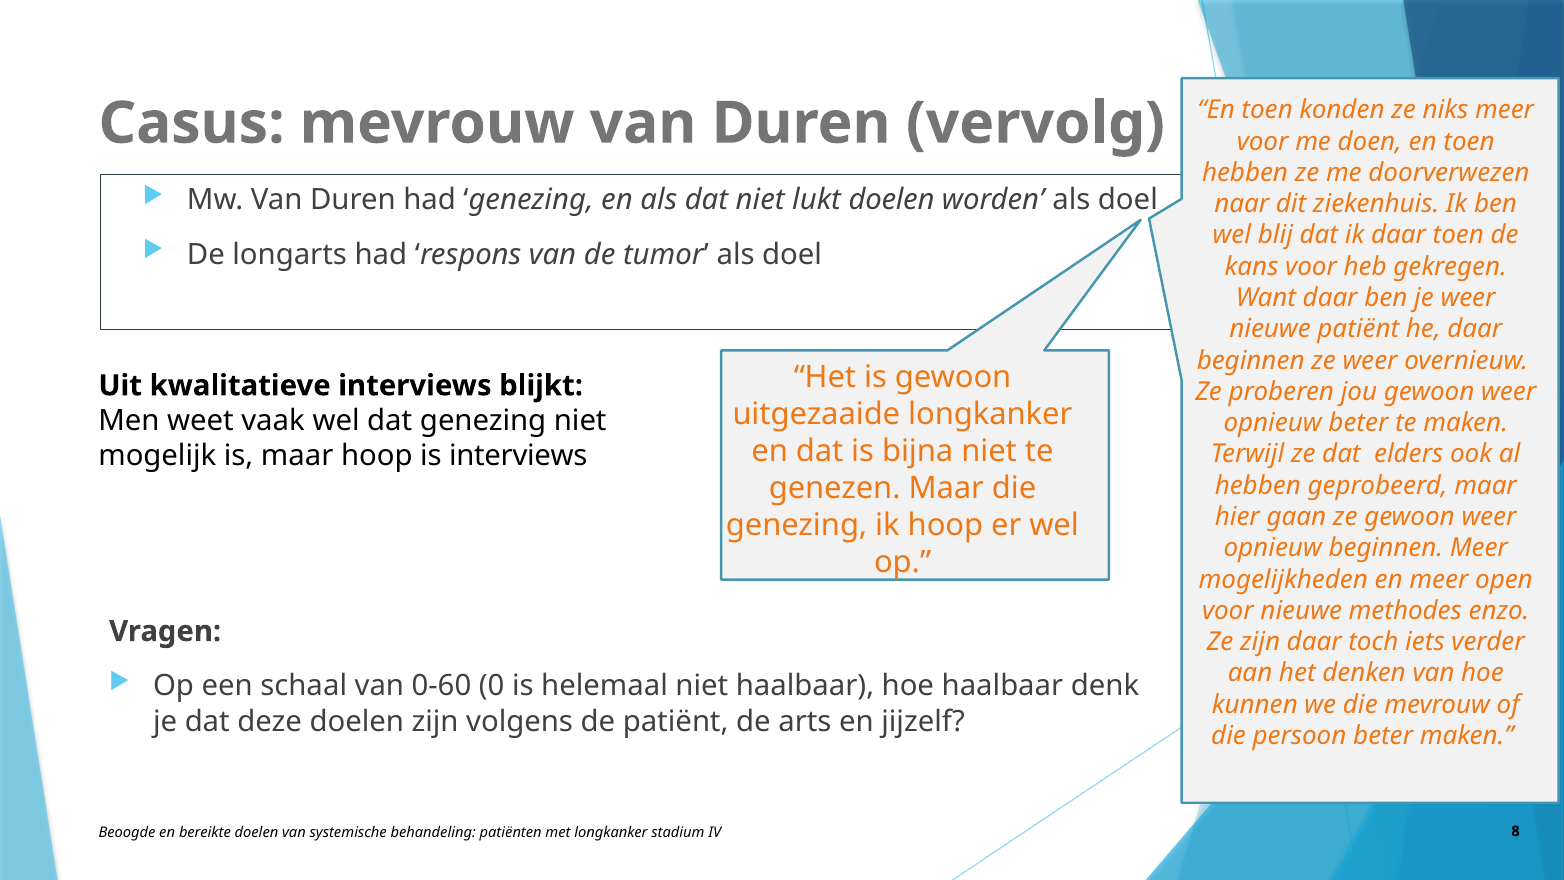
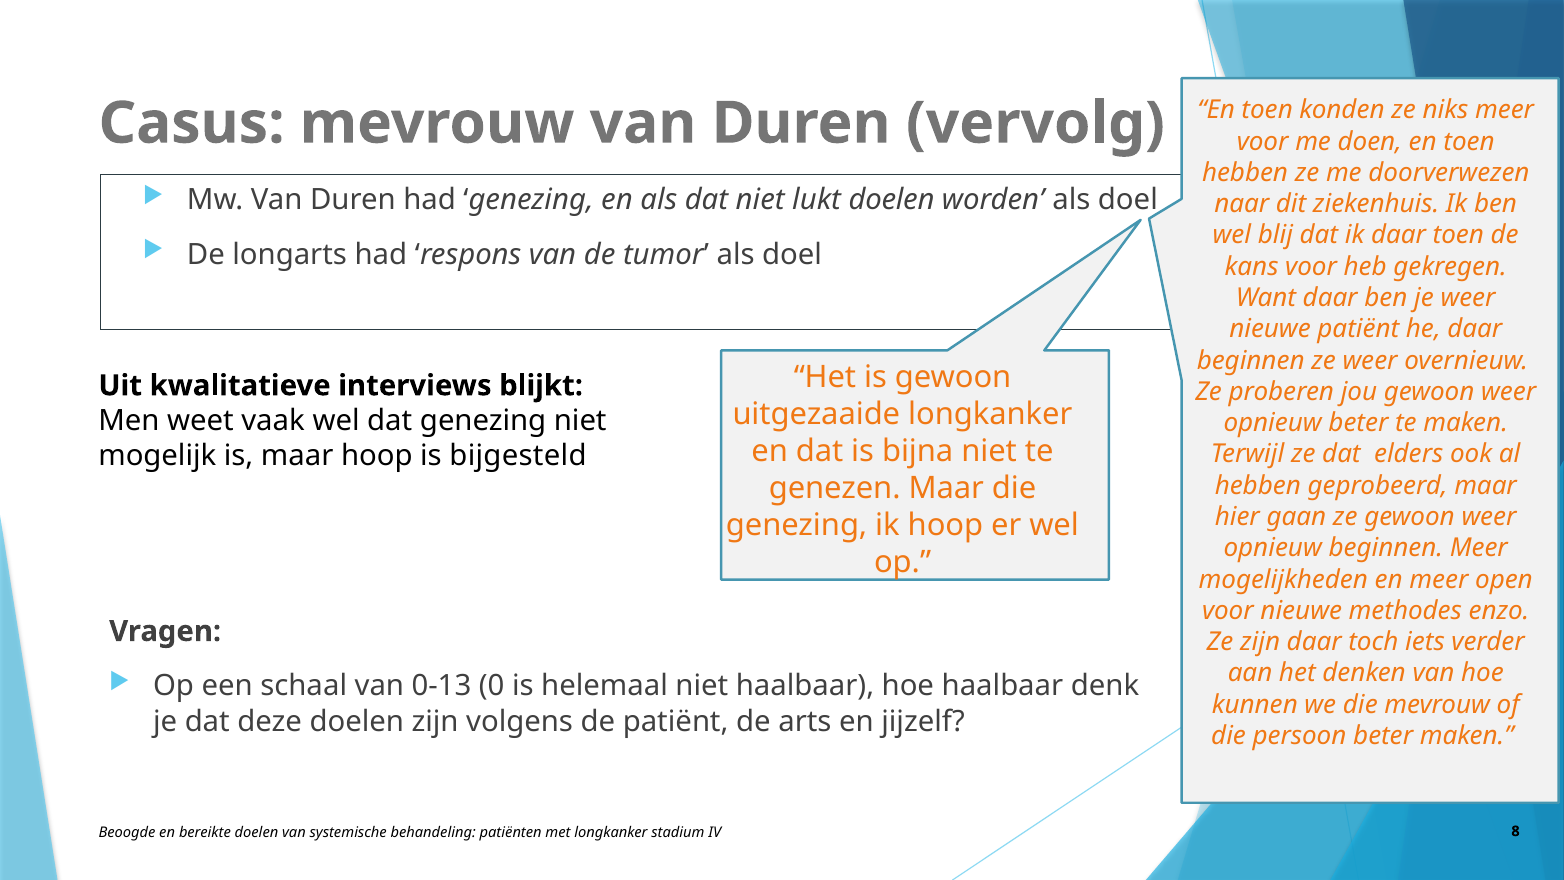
is interviews: interviews -> bijgesteld (518, 456)
0-60: 0-60 -> 0-13 (441, 686)
